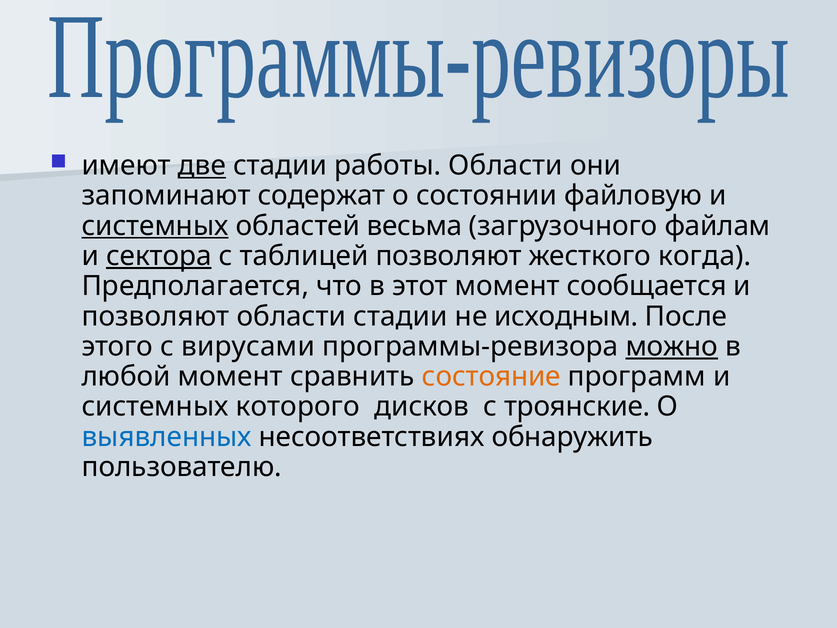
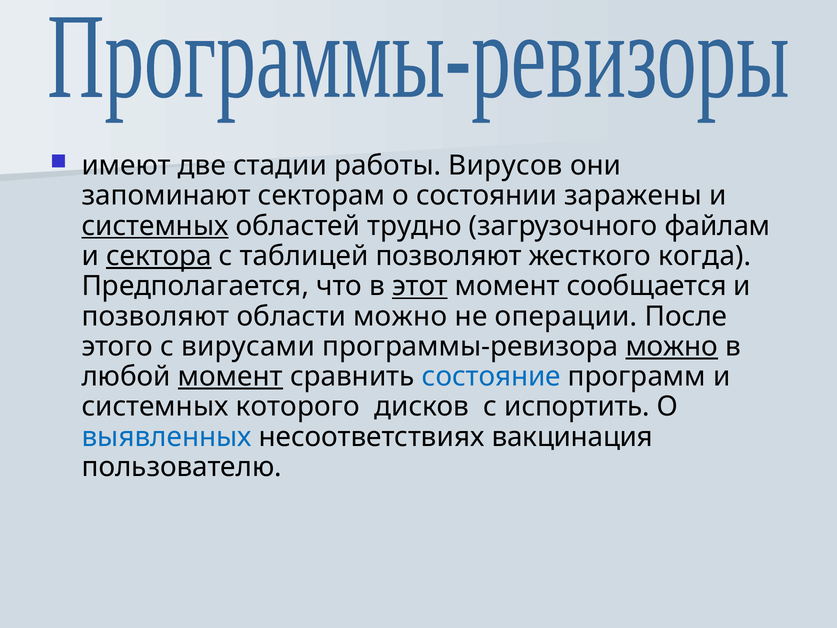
две underline: present -> none (202, 166)
работы Области: Области -> Вирусов (506, 166)
содержат: содержат -> секторам (321, 196)
файловую: файловую -> заражены (633, 196)
весьма: весьма -> трудно (414, 226)
этот underline: none -> present (420, 286)
области стадии: стадии -> можно (400, 316)
исходным: исходным -> операции (566, 316)
момент underline: none -> present (230, 376)
состояние colour: orange -> blue (491, 376)
троянские: троянские -> испортить (577, 407)
обнаружить: обнаружить -> вакцинация (572, 437)
